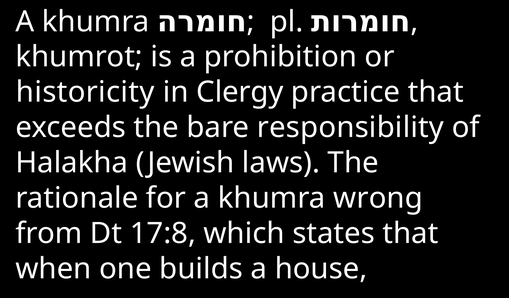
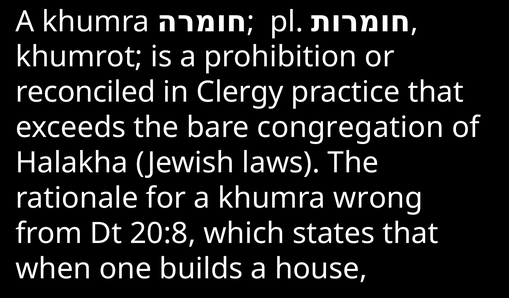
historicity: historicity -> reconciled (86, 92)
responsibility: responsibility -> congregation (350, 128)
17:8: 17:8 -> 20:8 (163, 234)
